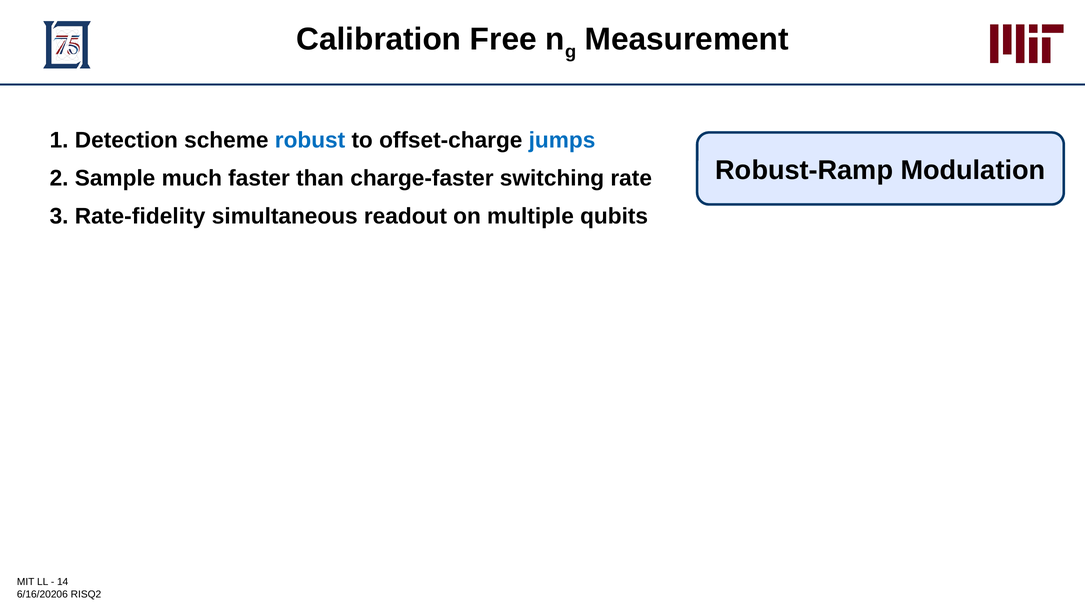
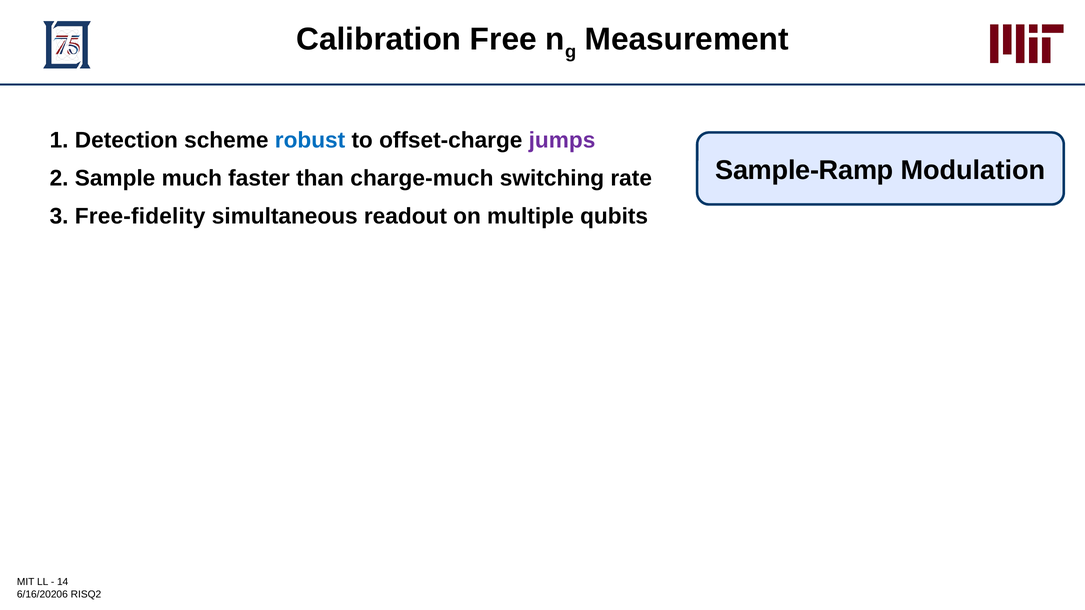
jumps colour: blue -> purple (562, 141)
Robust-Ramp: Robust-Ramp -> Sample-Ramp (804, 170)
charge-faster: charge-faster -> charge-much (422, 178)
Rate-fidelity: Rate-fidelity -> Free-fidelity (140, 216)
